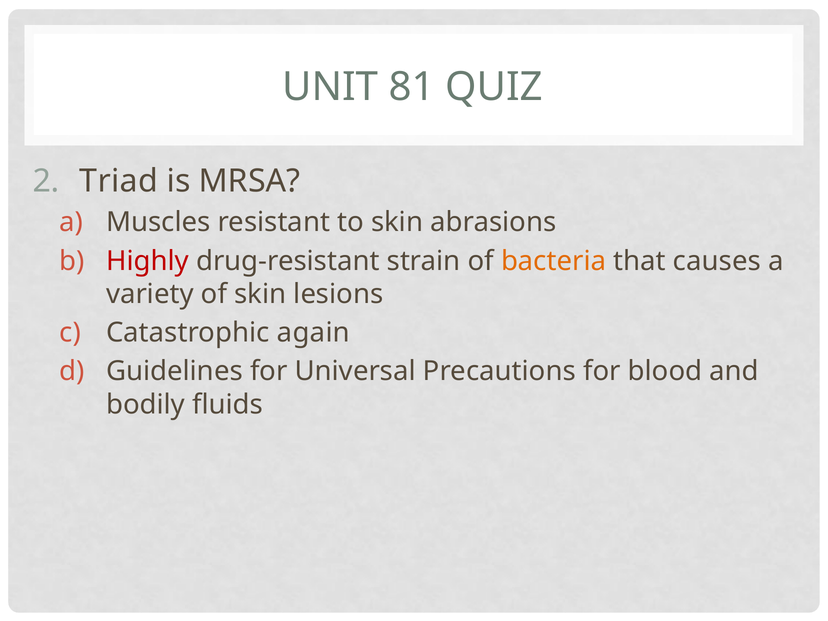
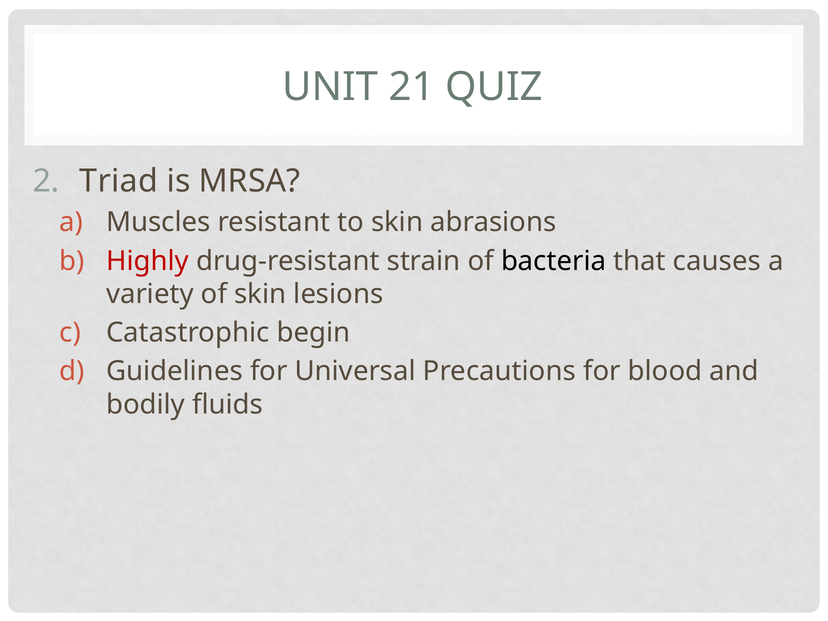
81: 81 -> 21 (412, 87)
bacteria colour: orange -> black (554, 261)
again: again -> begin (314, 333)
